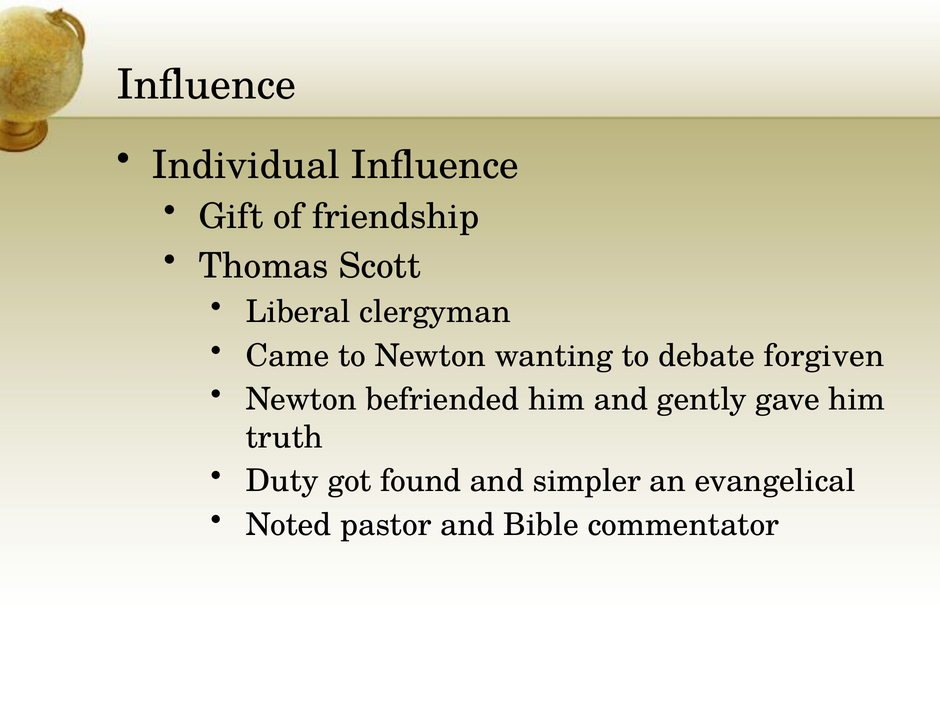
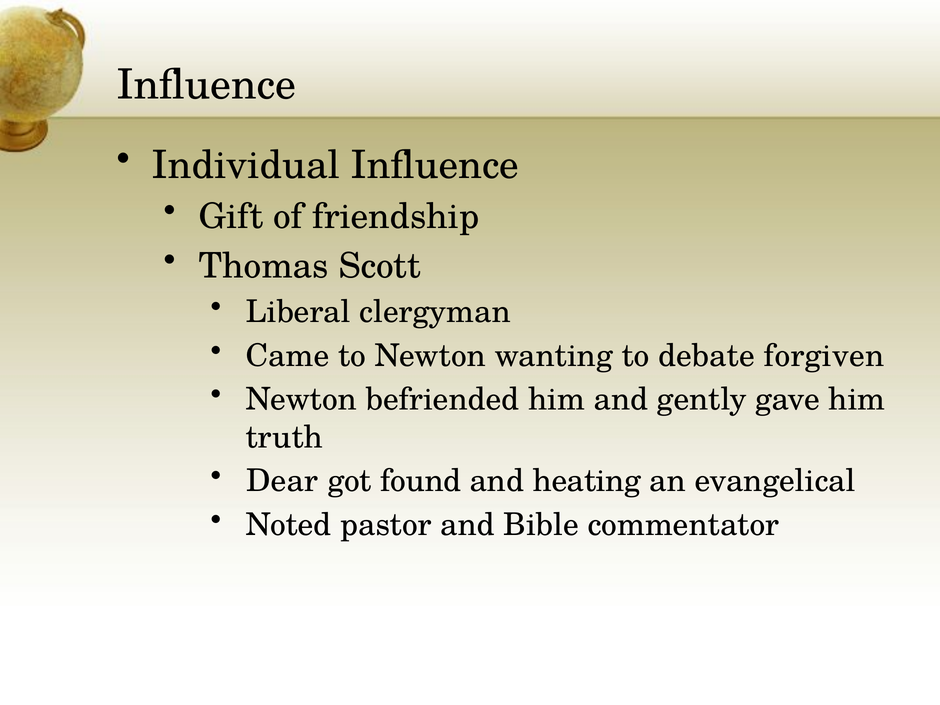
Duty: Duty -> Dear (282, 481)
simpler: simpler -> heating (587, 481)
